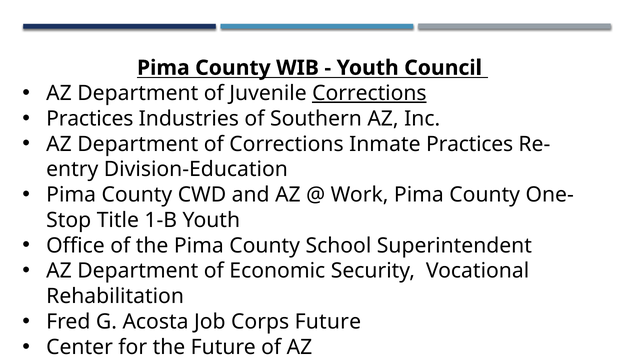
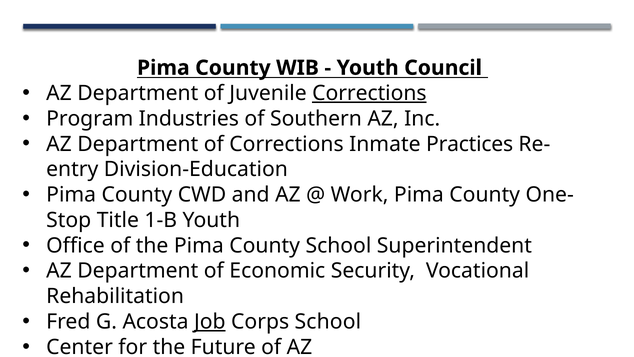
Practices: Practices -> Program (90, 119)
Job underline: none -> present (210, 321)
Corps Future: Future -> School (328, 321)
